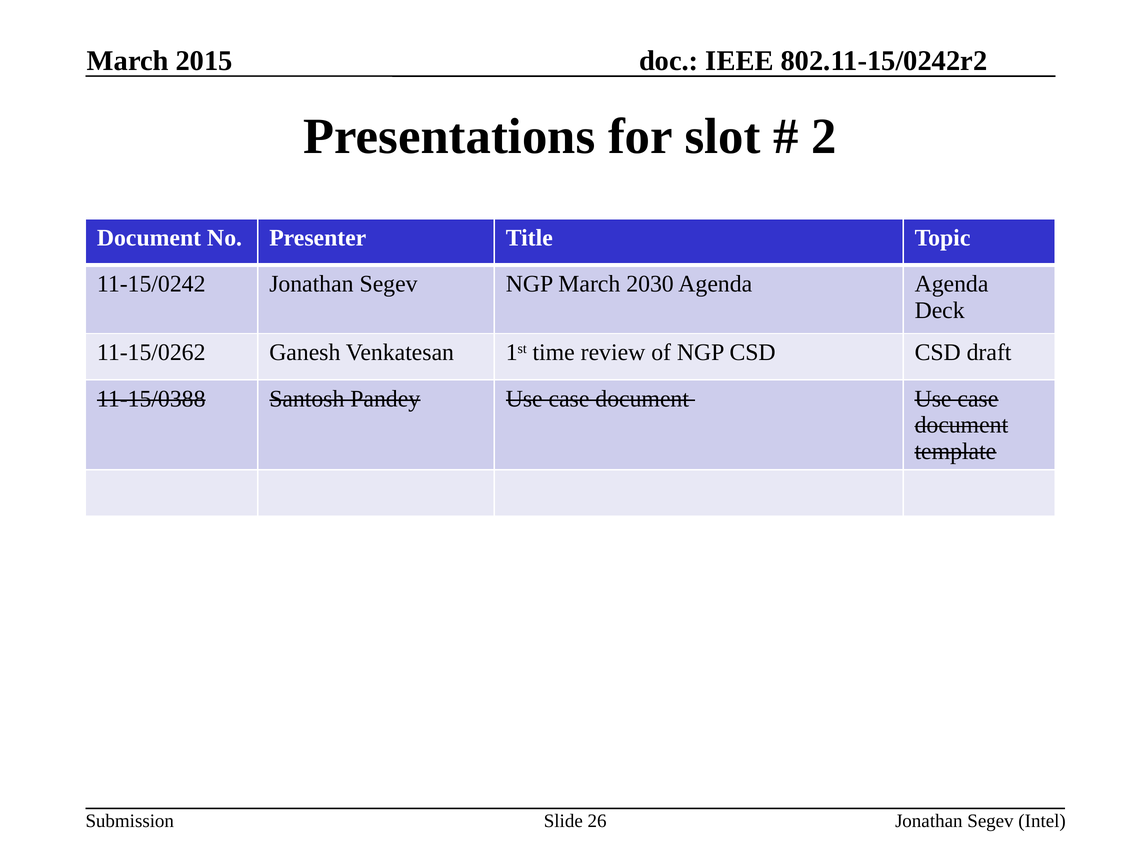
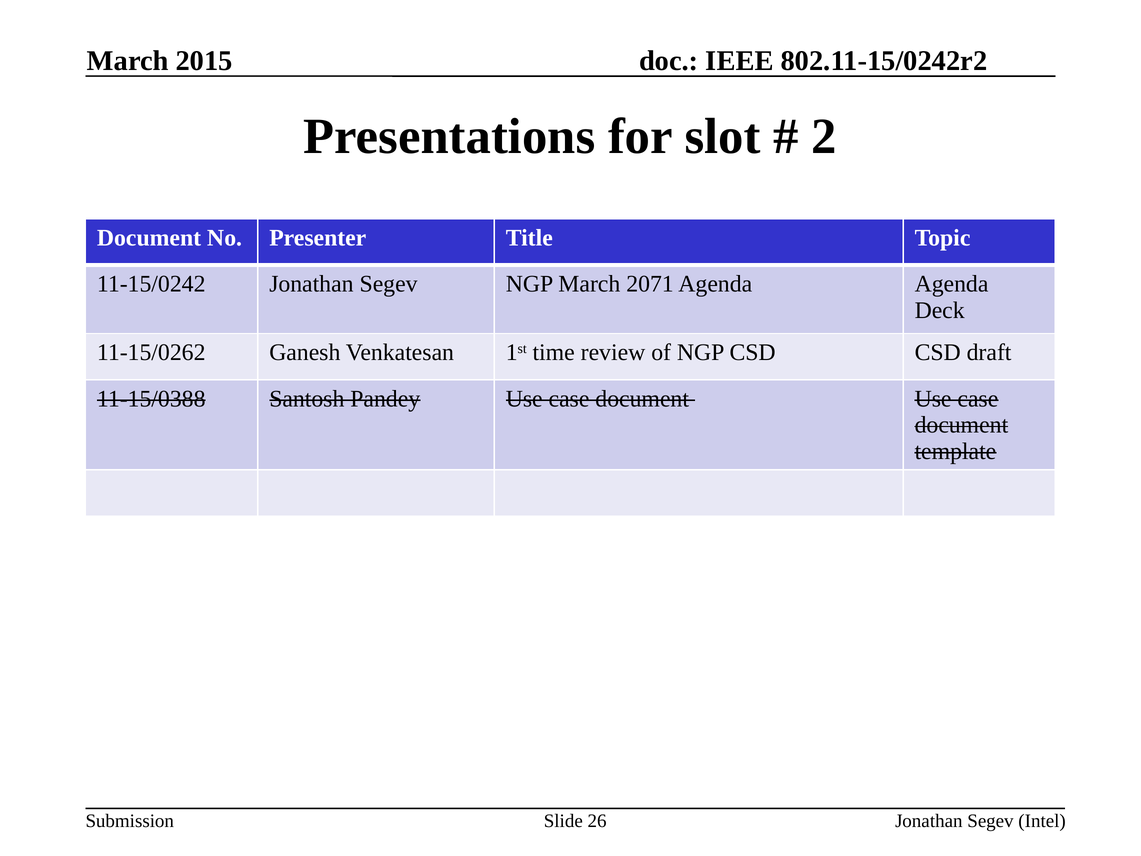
2030: 2030 -> 2071 (650, 284)
